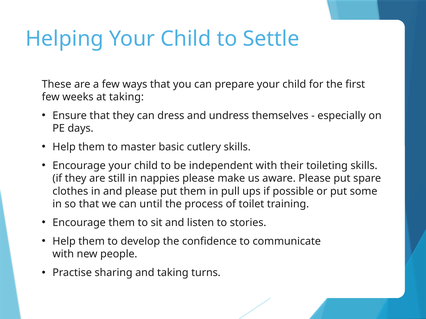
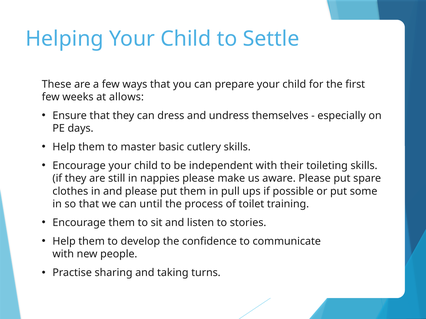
at taking: taking -> allows (126, 97)
